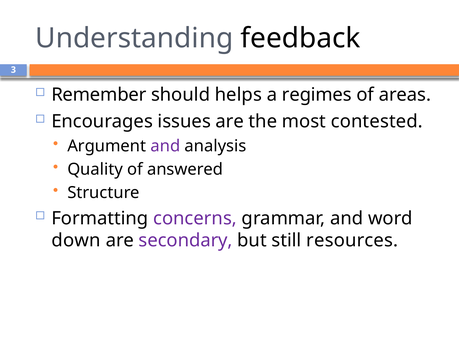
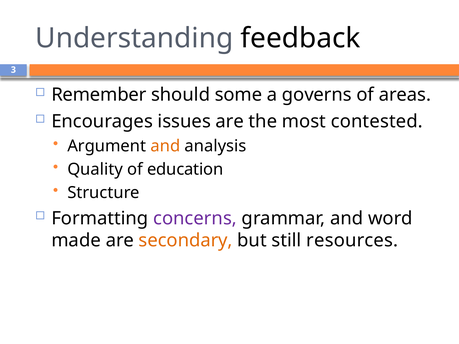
helps: helps -> some (238, 95)
regimes: regimes -> governs (317, 95)
and colour: purple -> orange (165, 146)
answered: answered -> education (185, 169)
down: down -> made (76, 241)
secondary colour: purple -> orange (186, 241)
